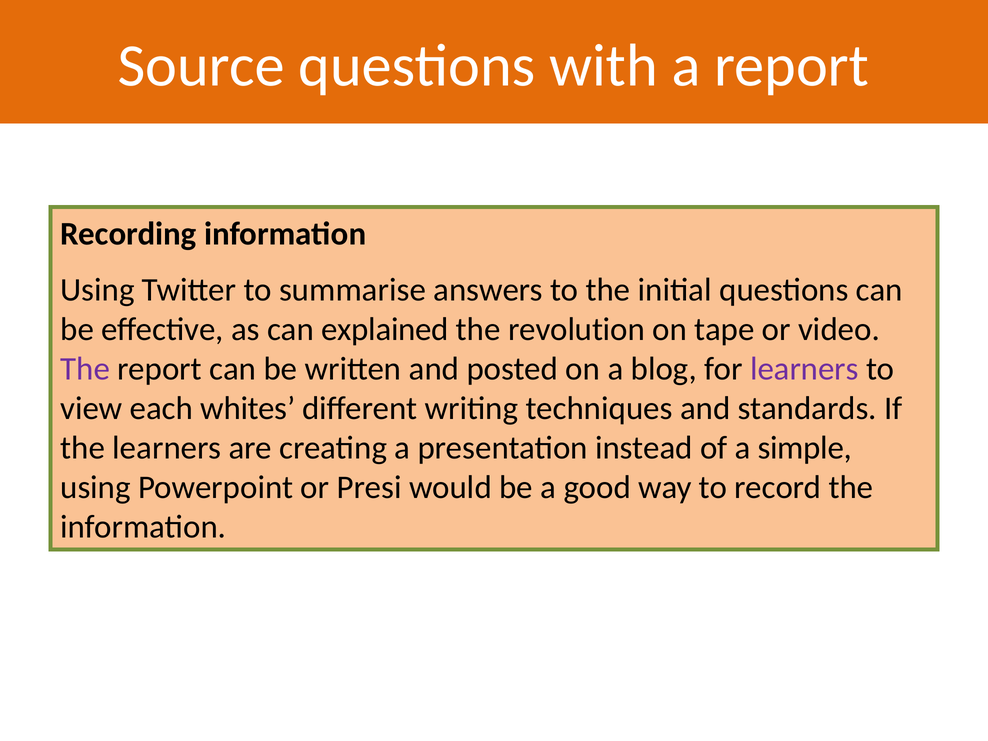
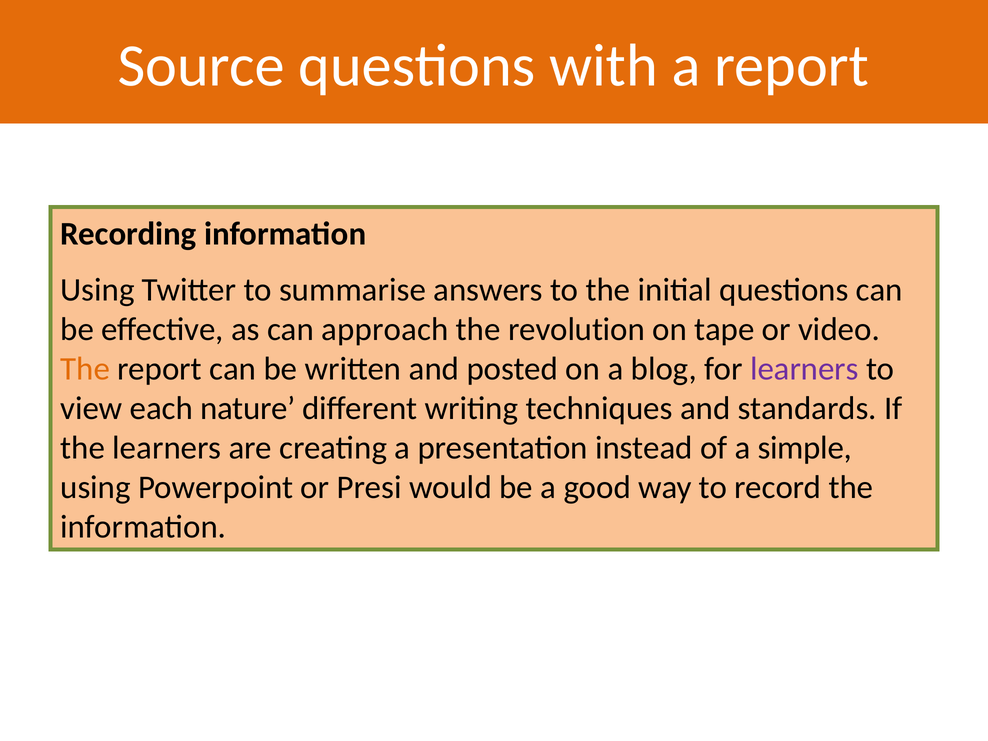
explained: explained -> approach (385, 329)
The colour: purple -> orange (85, 369)
whites: whites -> nature (248, 409)
